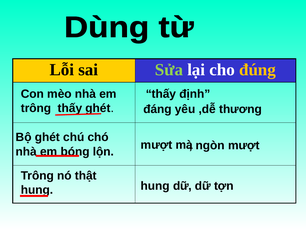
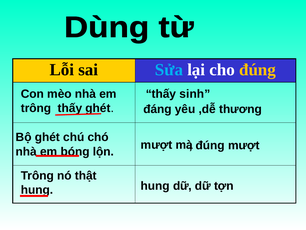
Sửa colour: light green -> light blue (169, 70)
định: định -> sinh (195, 94)
ngòn: ngòn -> đúng (210, 145)
